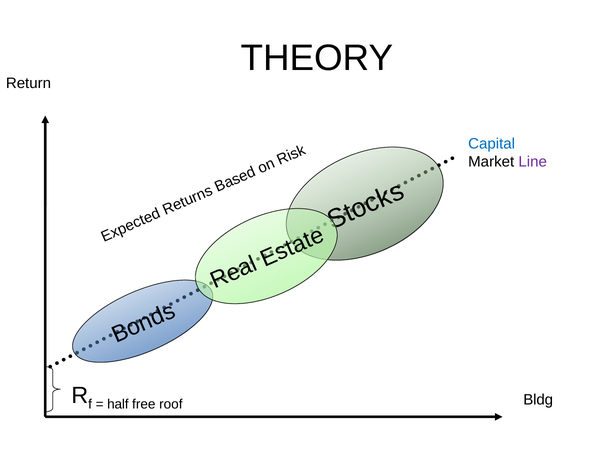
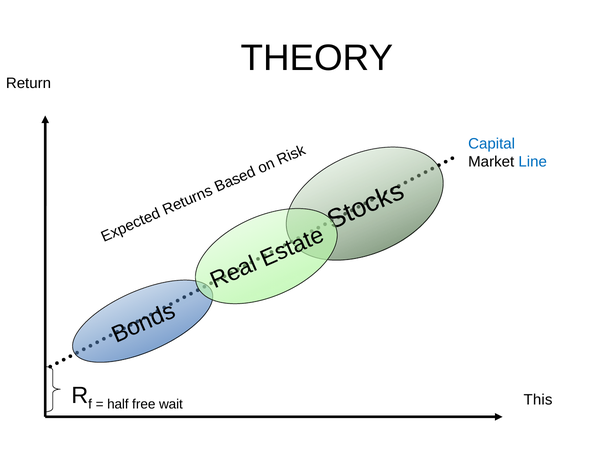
Line colour: purple -> blue (533, 162)
roof: roof -> wait (171, 405)
Bldg: Bldg -> This (538, 400)
